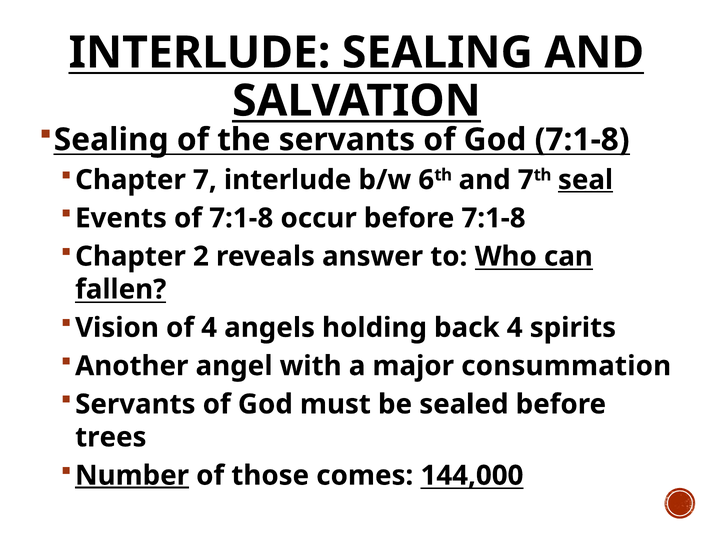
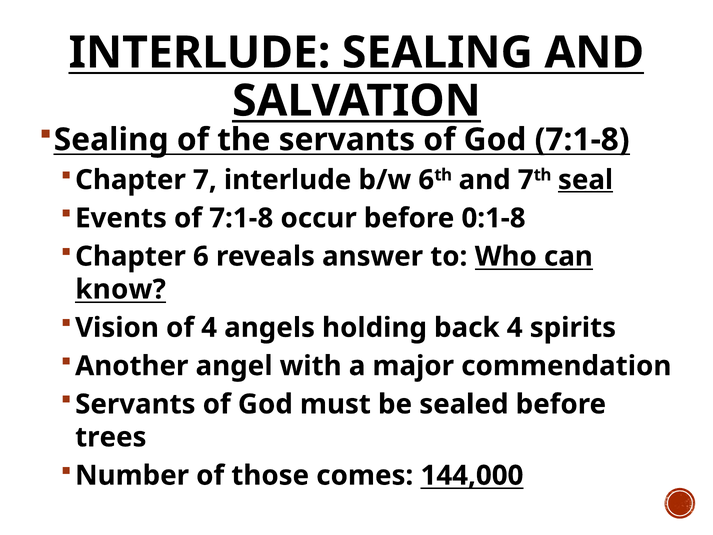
before 7:1-8: 7:1-8 -> 0:1-8 (494, 218)
Chapter 2: 2 -> 6 (201, 256)
fallen: fallen -> know (121, 289)
consummation: consummation -> commendation (566, 366)
Number underline: present -> none (132, 475)
